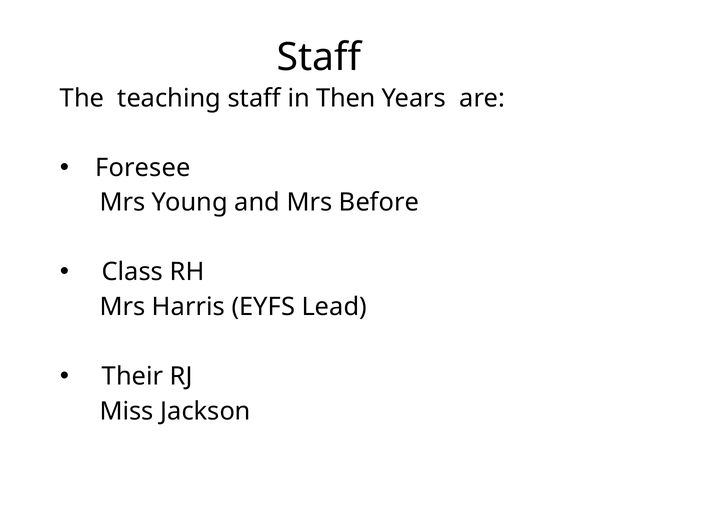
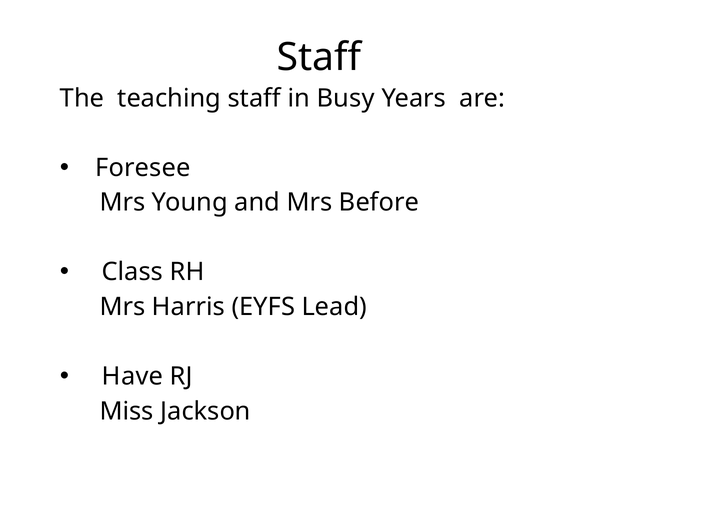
Then: Then -> Busy (346, 98)
Their: Their -> Have (133, 377)
